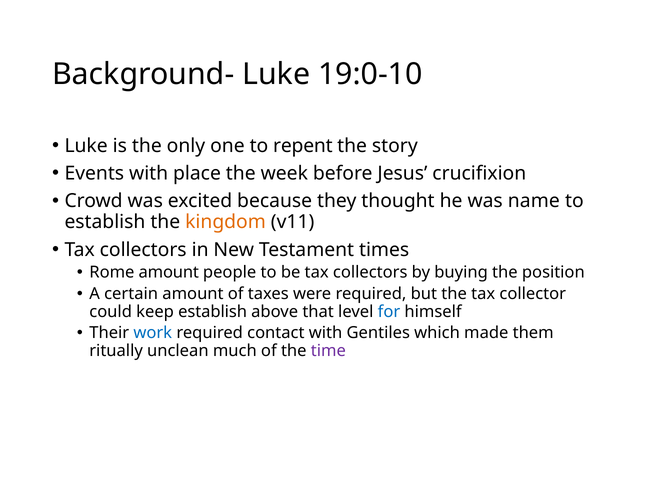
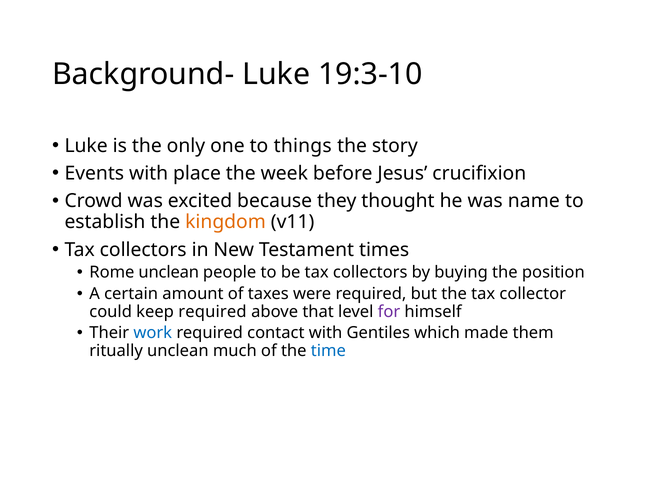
19:0-10: 19:0-10 -> 19:3-10 (370, 74)
repent: repent -> things (303, 146)
Rome amount: amount -> unclean (169, 273)
keep establish: establish -> required (212, 312)
for colour: blue -> purple (389, 312)
time colour: purple -> blue (328, 351)
